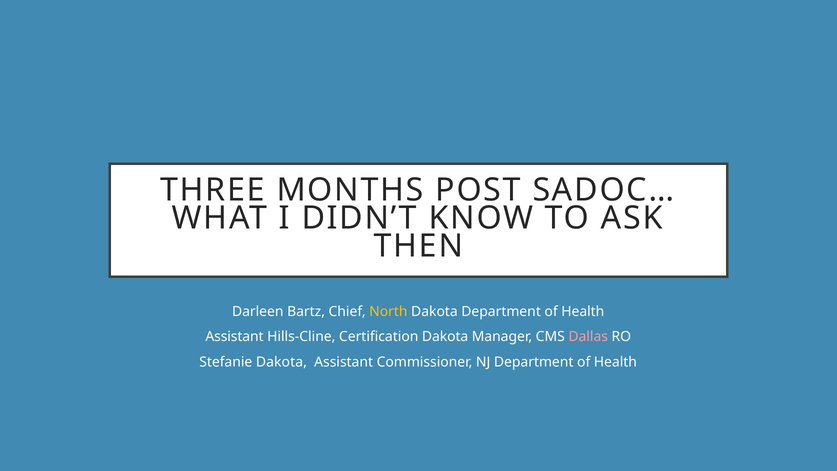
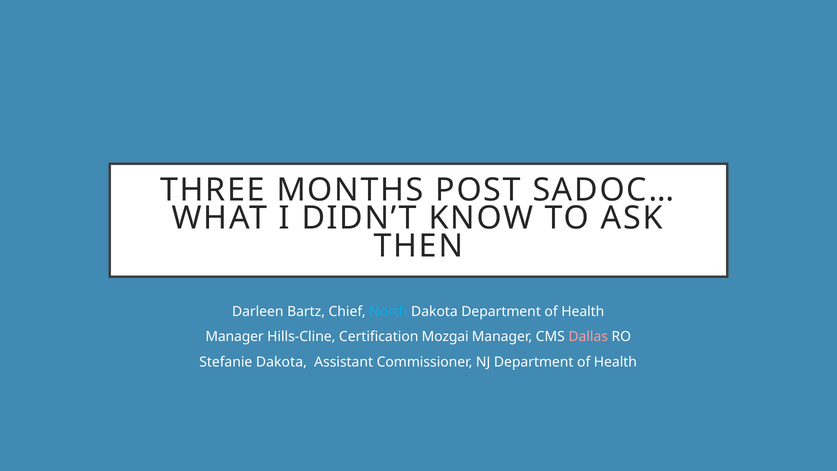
North colour: yellow -> light blue (388, 311)
Assistant: Assistant -> Manager (235, 337)
Certification Dakota: Dakota -> Mozgai (445, 337)
